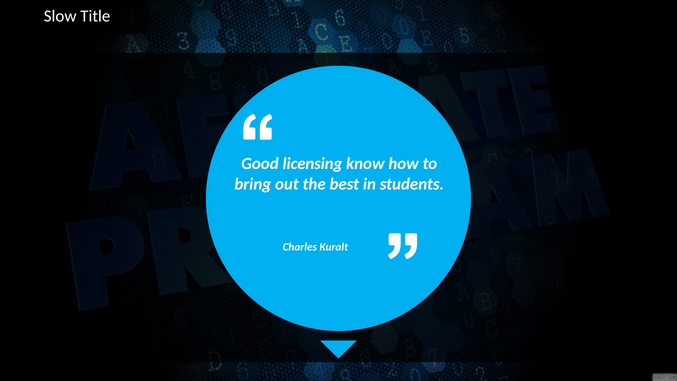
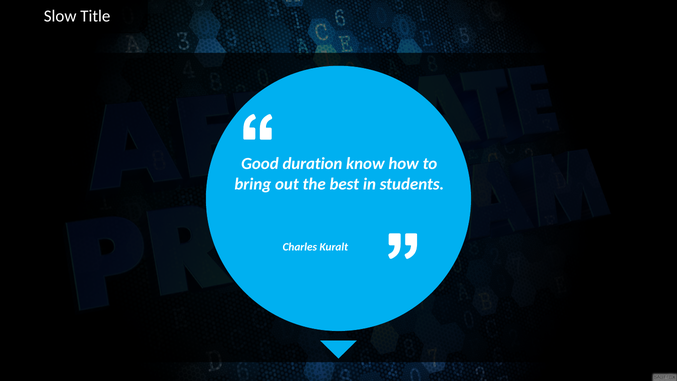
licensing: licensing -> duration (312, 164)
